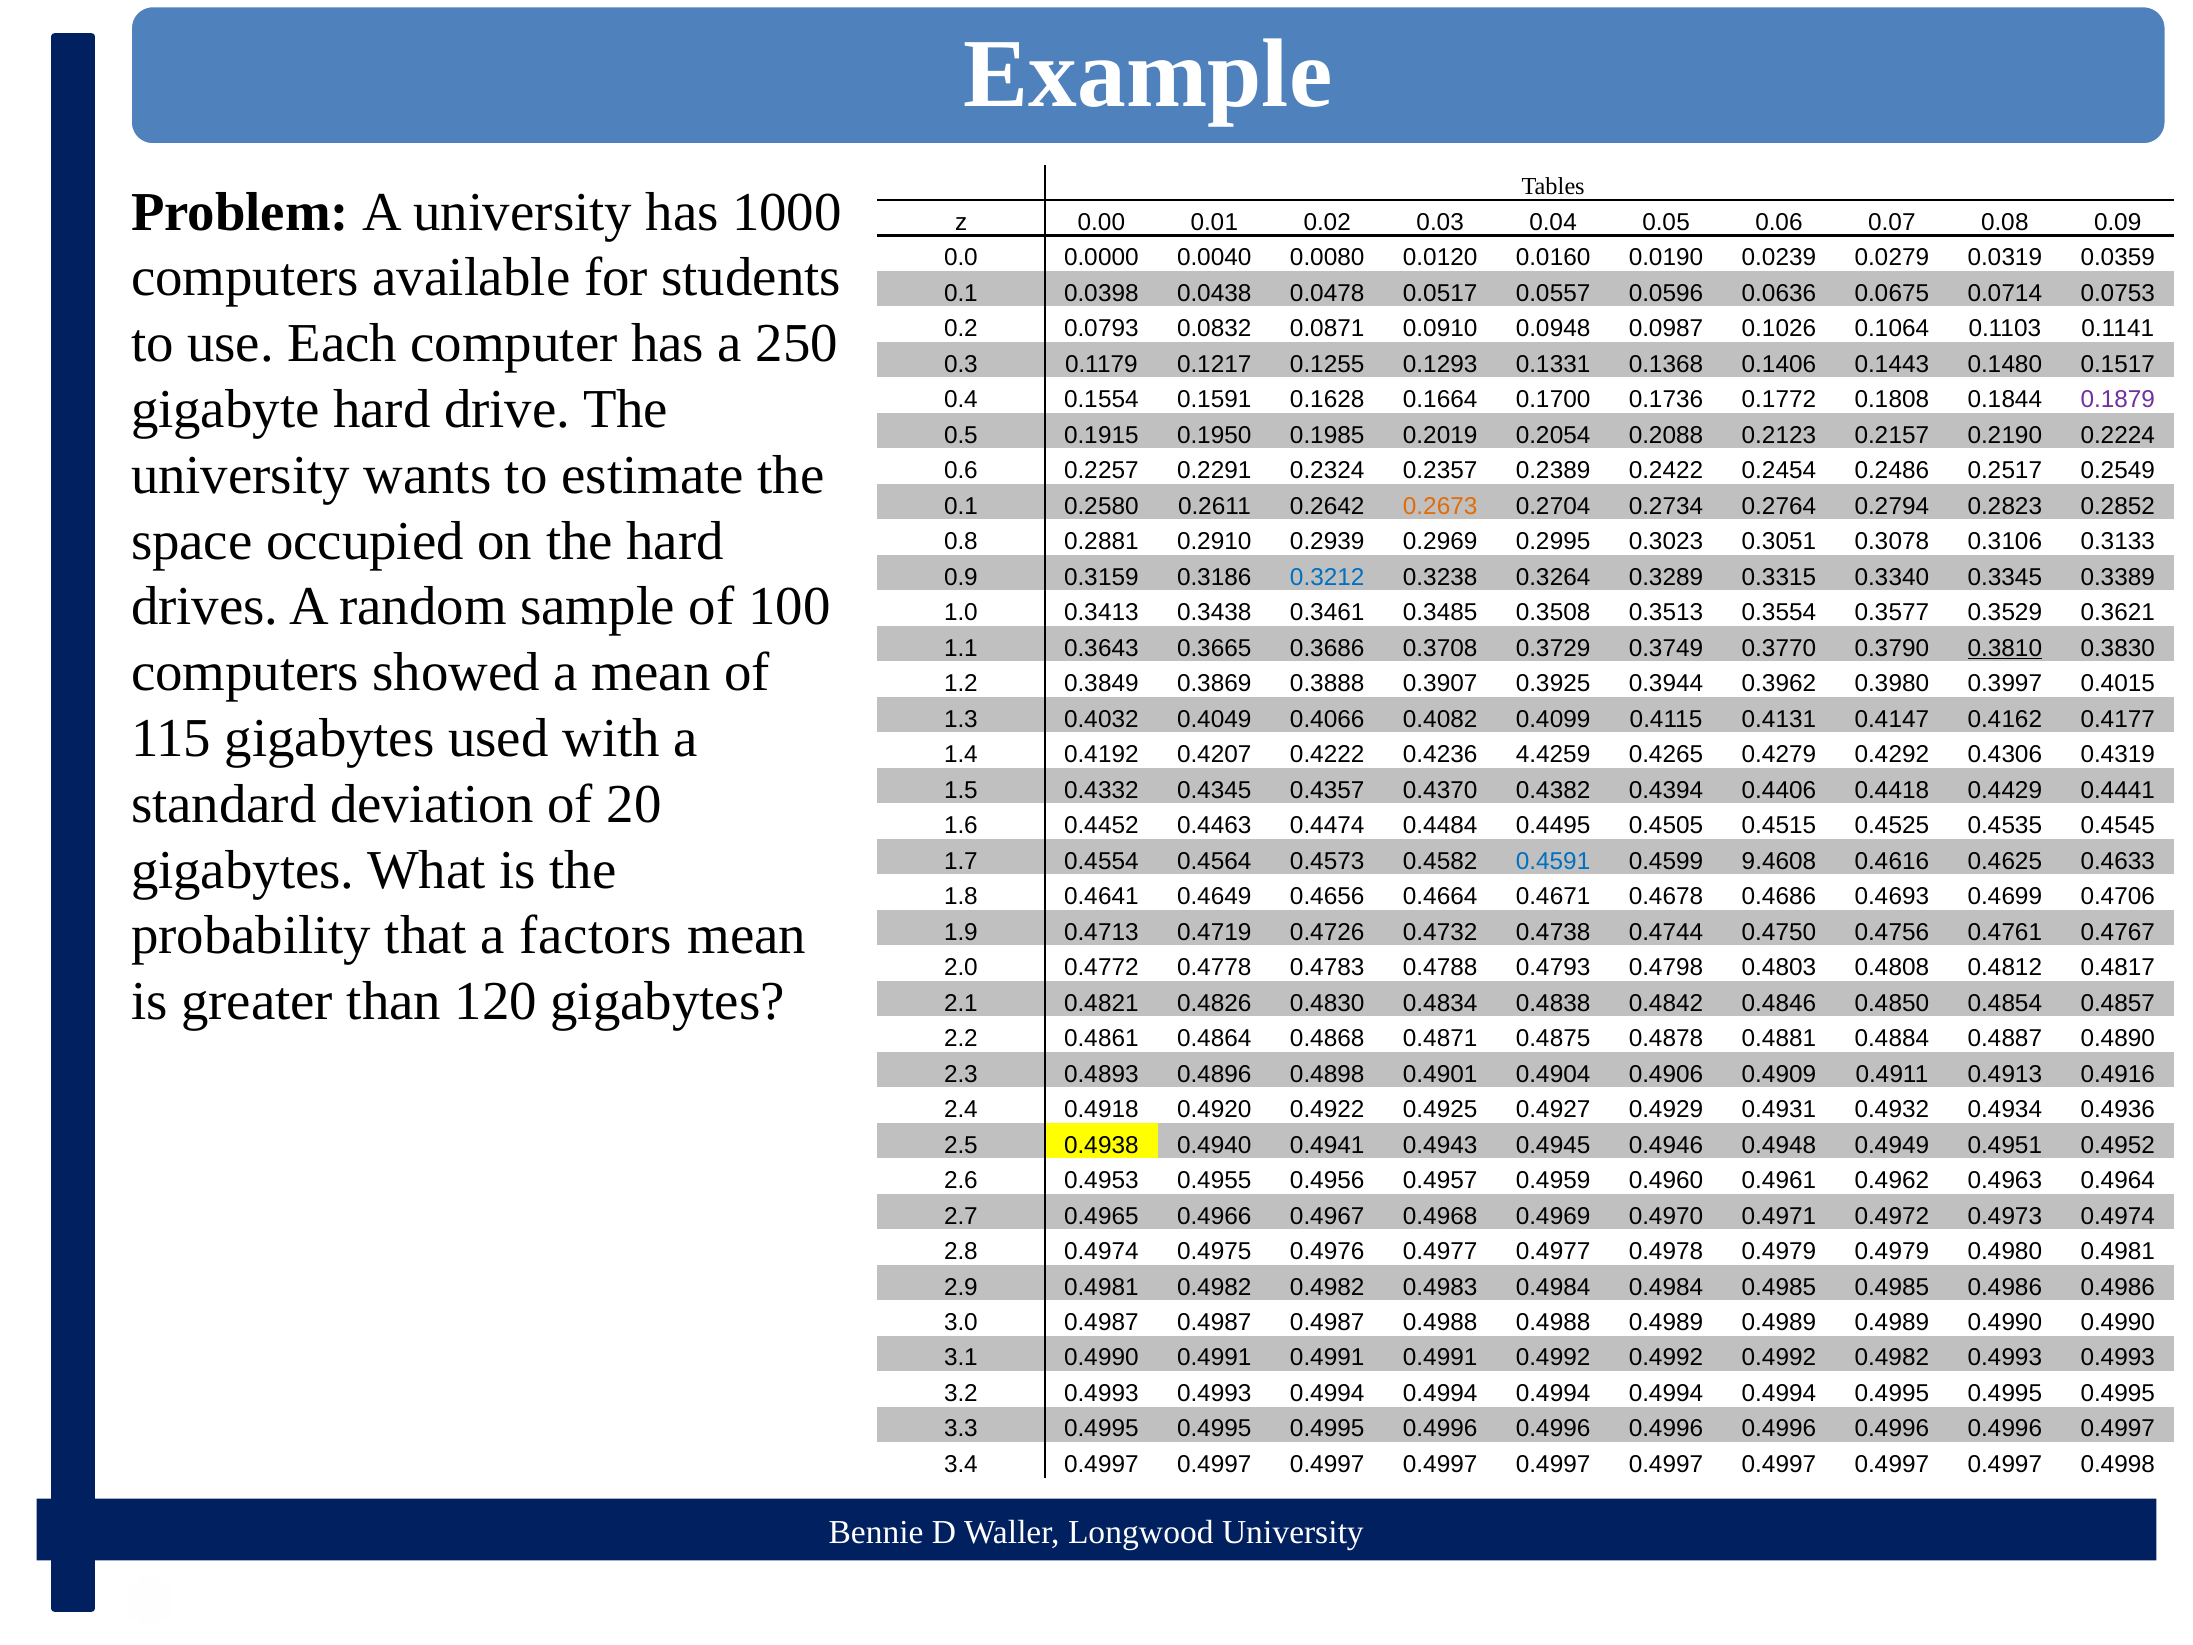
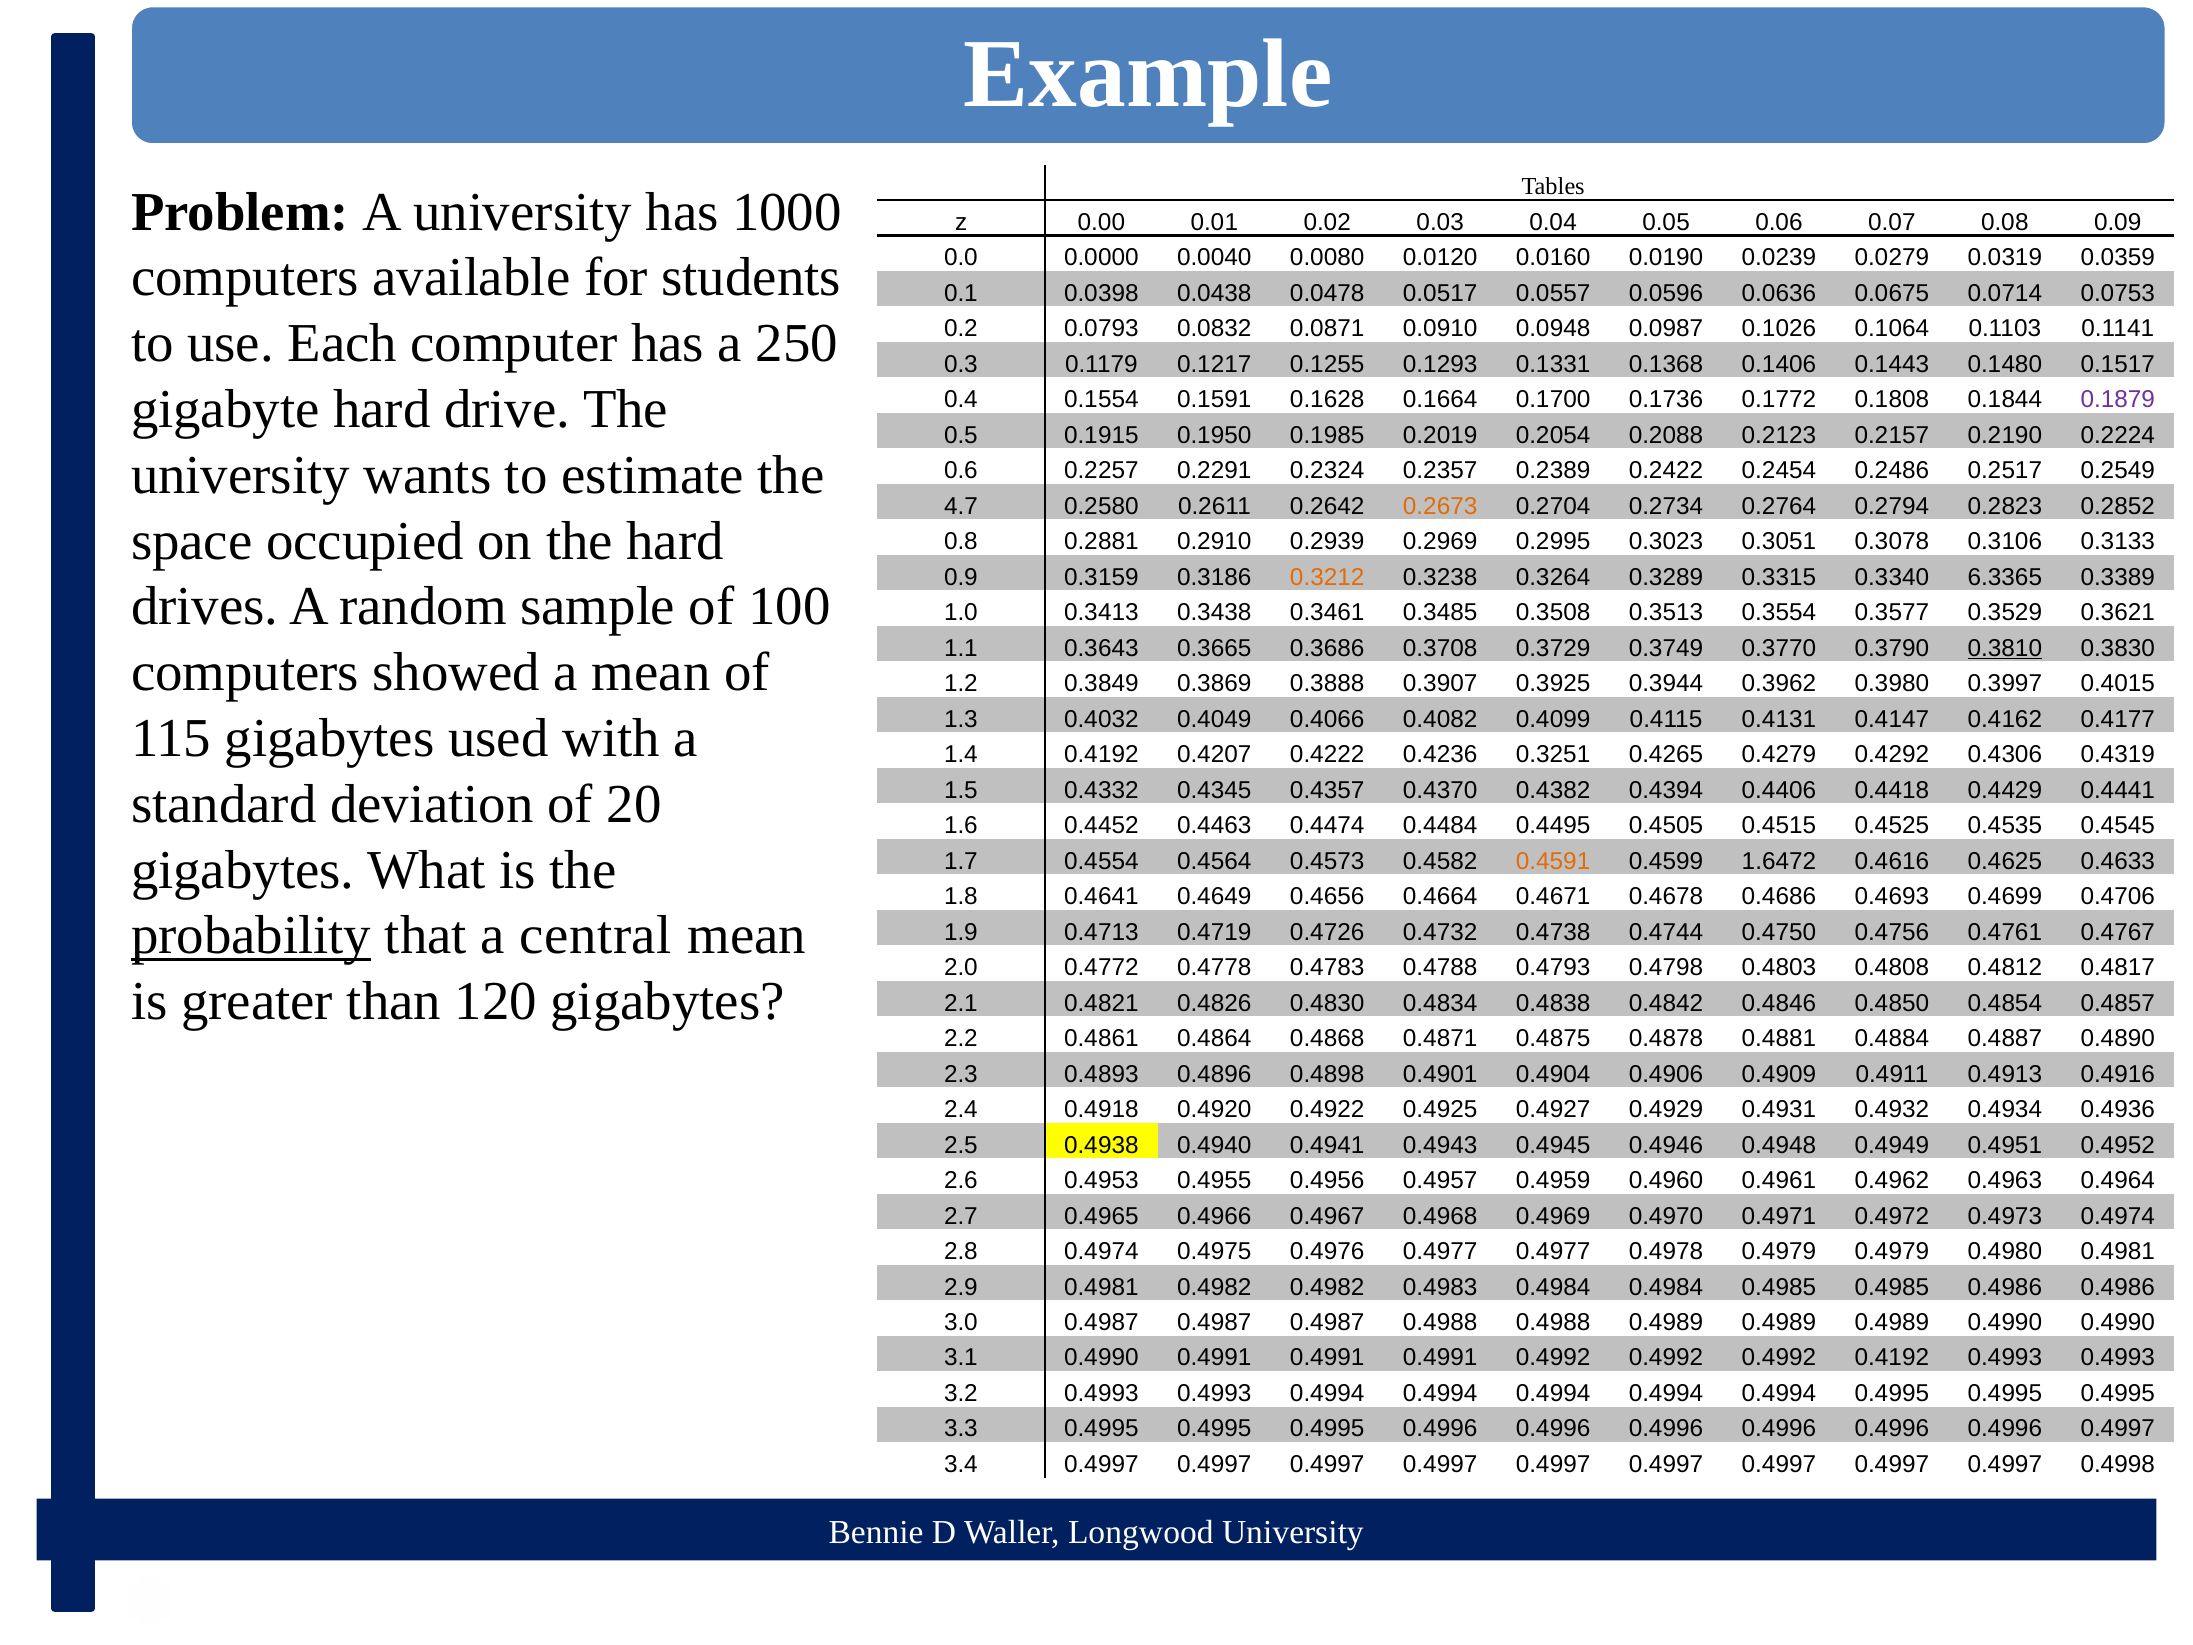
0.1: 0.1 -> 4.7 (961, 506)
0.3212 colour: blue -> orange (1327, 577)
0.3345: 0.3345 -> 6.3365 (2005, 577)
4.4259: 4.4259 -> 0.3251 (1553, 755)
0.4591 colour: blue -> orange (1553, 861)
9.4608: 9.4608 -> 1.6472 (1779, 861)
probability underline: none -> present (251, 936)
factors: factors -> central (596, 936)
0.4992 0.4982: 0.4982 -> 0.4192 (1892, 1358)
